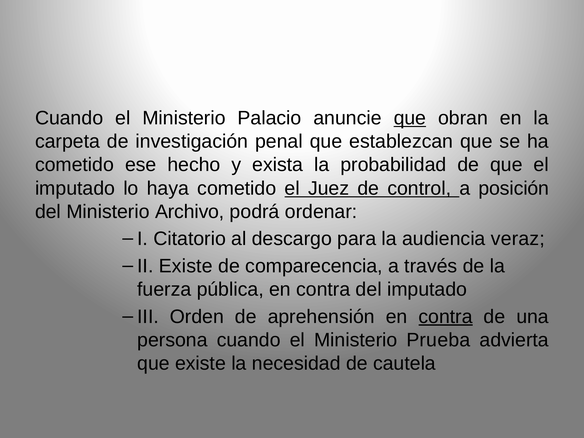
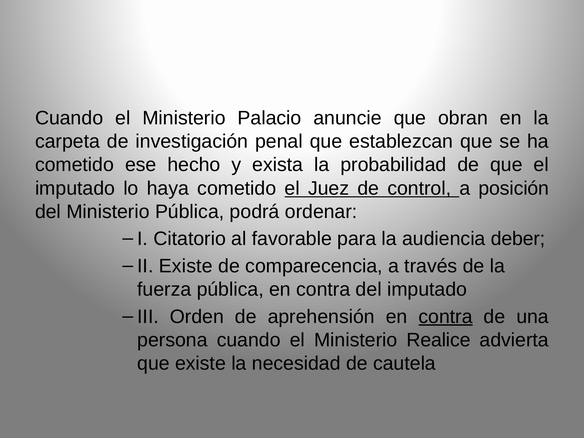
que underline: present -> none (410, 118)
Ministerio Archivo: Archivo -> Pública (190, 212)
descargo: descargo -> favorable (292, 239)
veraz: veraz -> deber (518, 239)
Prueba: Prueba -> Realice (439, 340)
